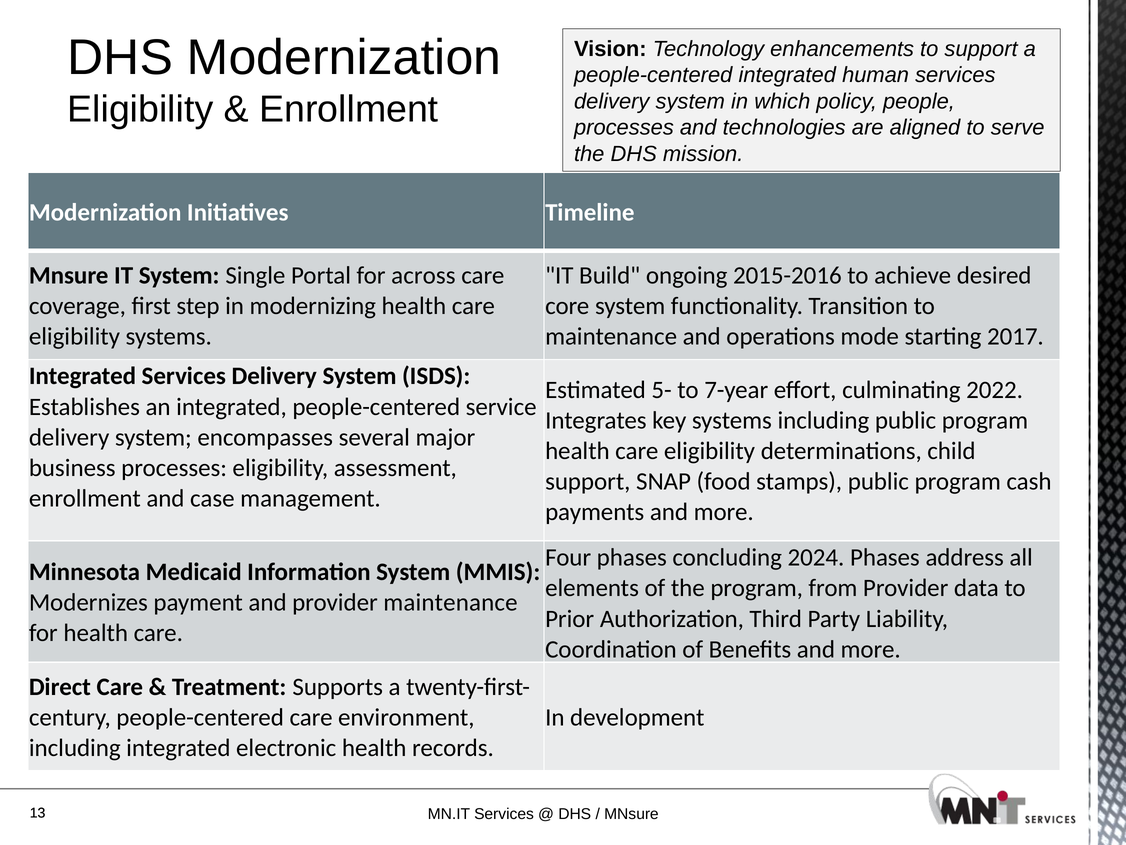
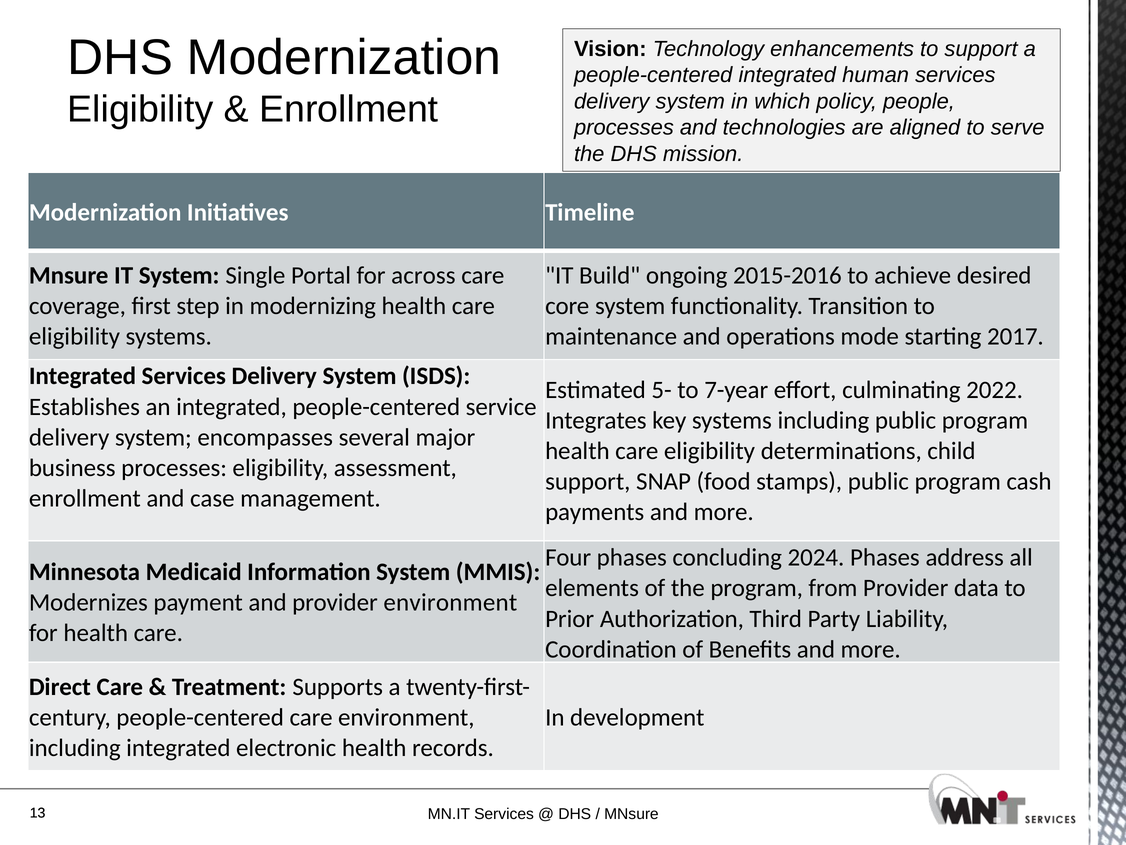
provider maintenance: maintenance -> environment (450, 602)
